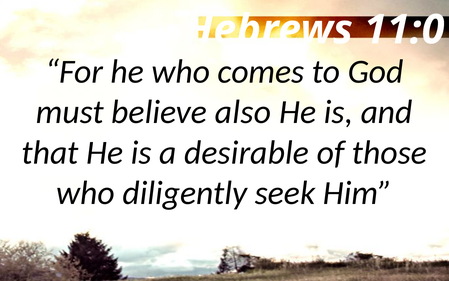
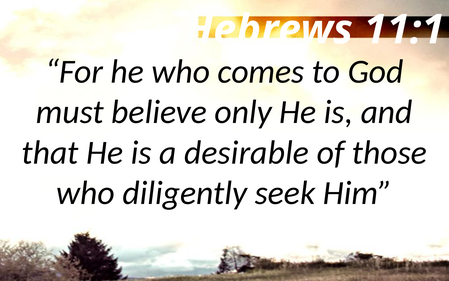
11:0: 11:0 -> 11:1 (404, 30)
also: also -> only (243, 112)
